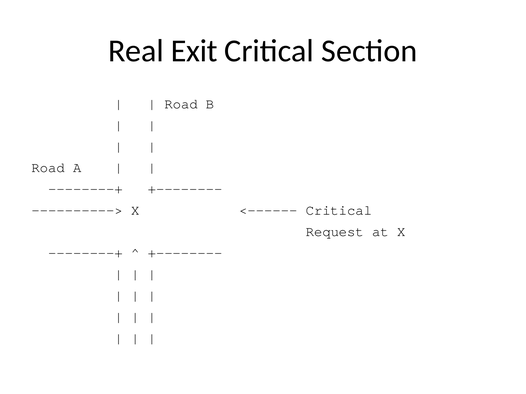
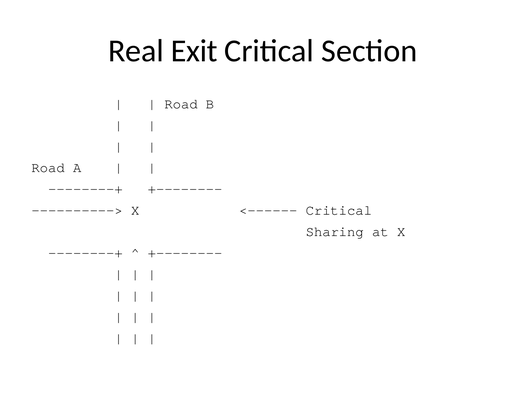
Request: Request -> Sharing (335, 232)
